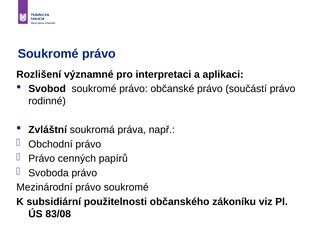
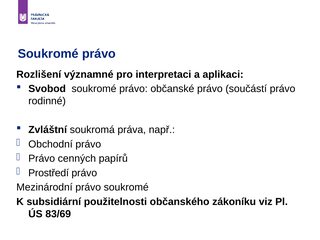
Svoboda: Svoboda -> Prostředí (49, 173)
83/08: 83/08 -> 83/69 (58, 214)
